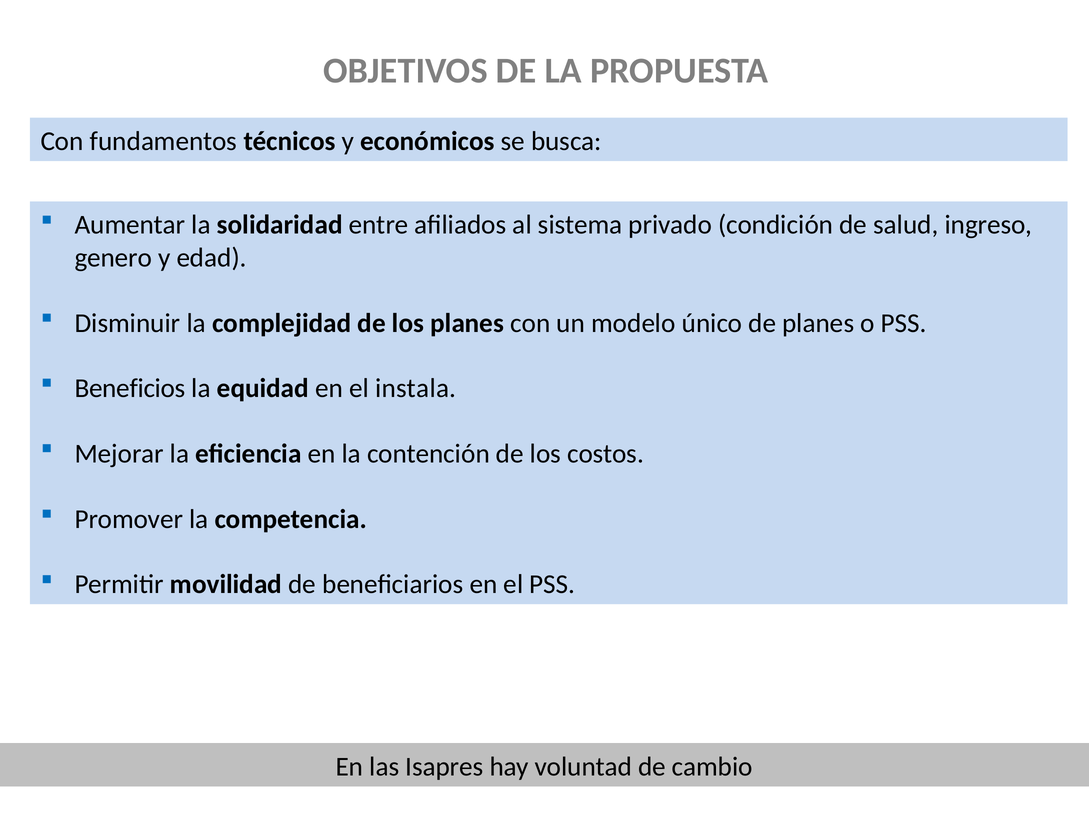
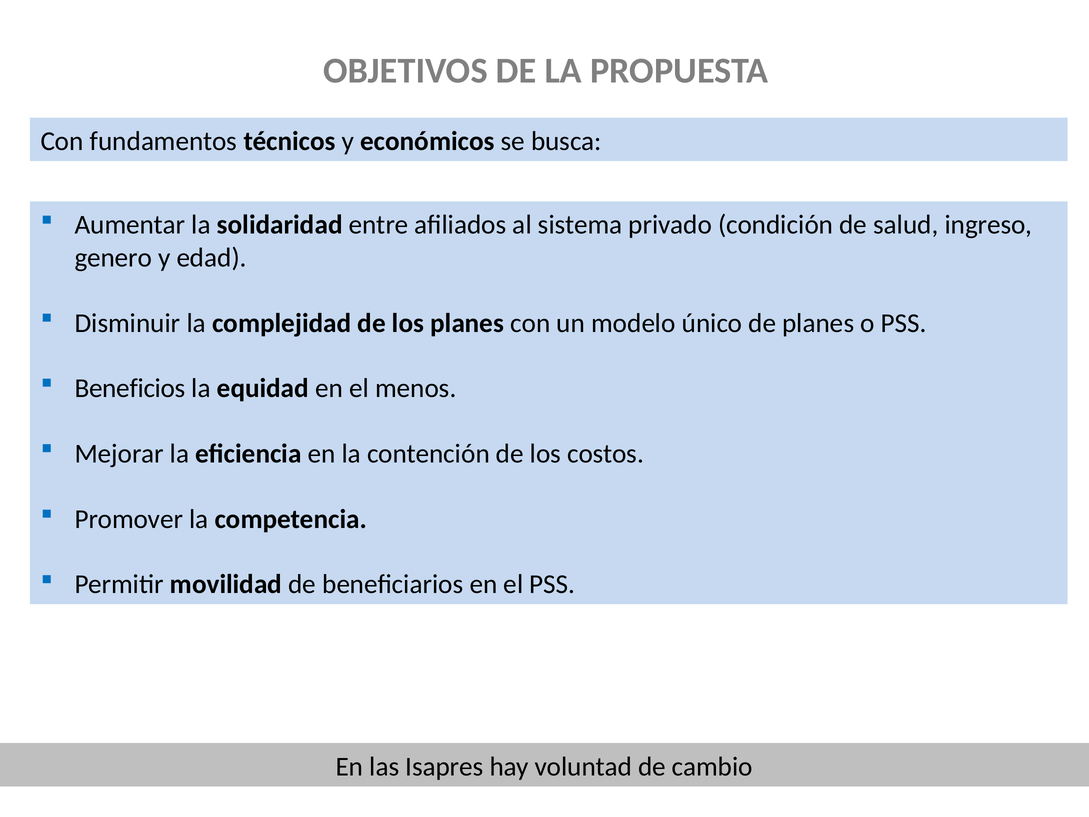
instala: instala -> menos (416, 388)
